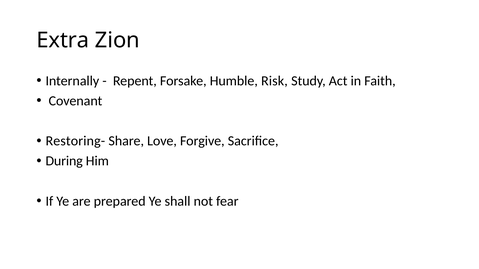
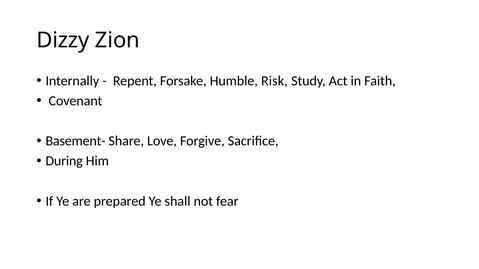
Extra: Extra -> Dizzy (63, 40)
Restoring-: Restoring- -> Basement- (75, 141)
